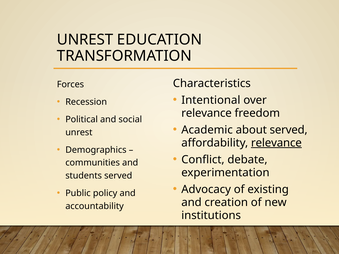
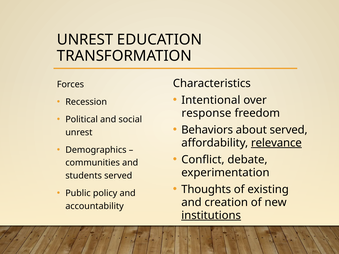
relevance: relevance -> response (206, 113)
Academic: Academic -> Behaviors (207, 130)
Advocacy: Advocacy -> Thoughts (206, 190)
institutions underline: none -> present (211, 216)
